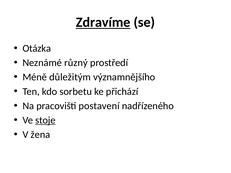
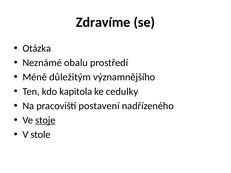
Zdravíme underline: present -> none (103, 22)
různý: různý -> obalu (76, 63)
sorbetu: sorbetu -> kapitola (76, 92)
přichází: přichází -> cedulky (122, 92)
žena: žena -> stole (41, 135)
